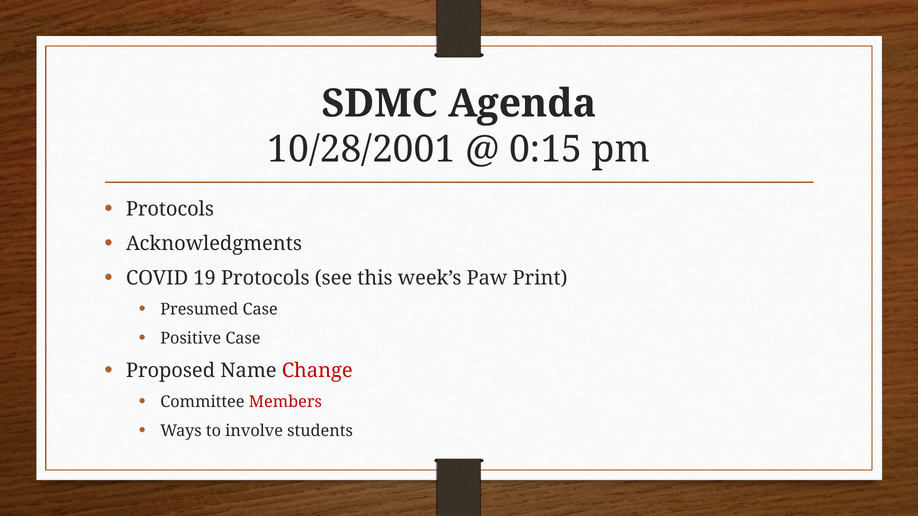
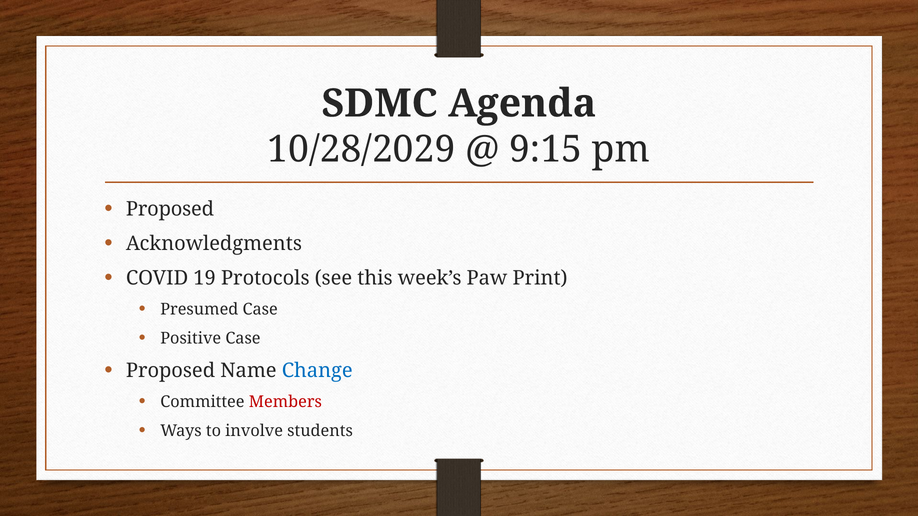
10/28/2001: 10/28/2001 -> 10/28/2029 (361, 149)
0:15: 0:15 -> 9:15 (546, 149)
Protocols: Protocols -> Proposed (170, 209)
Change colour: red -> blue (317, 371)
